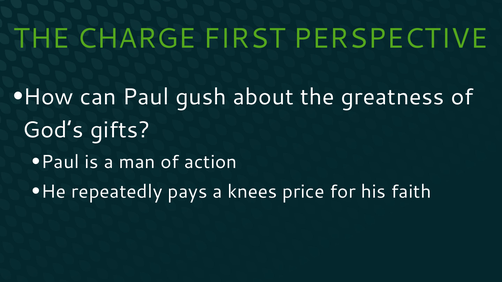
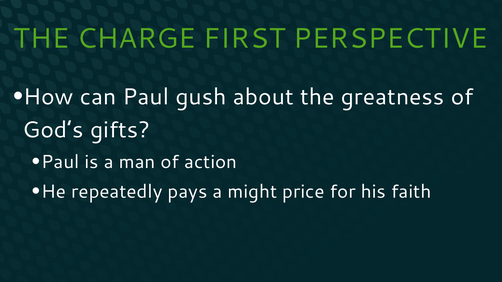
knees: knees -> might (252, 192)
